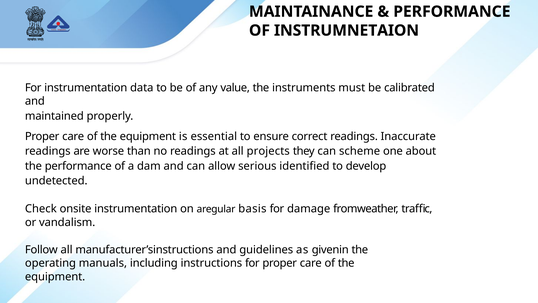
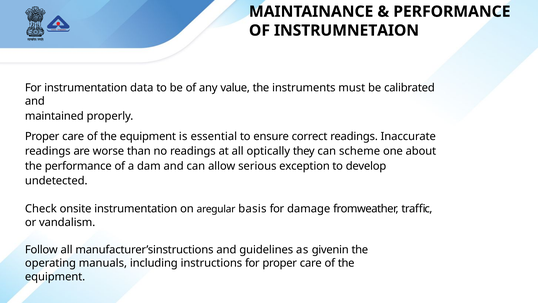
projects: projects -> optically (268, 151)
identified: identified -> exception (304, 166)
